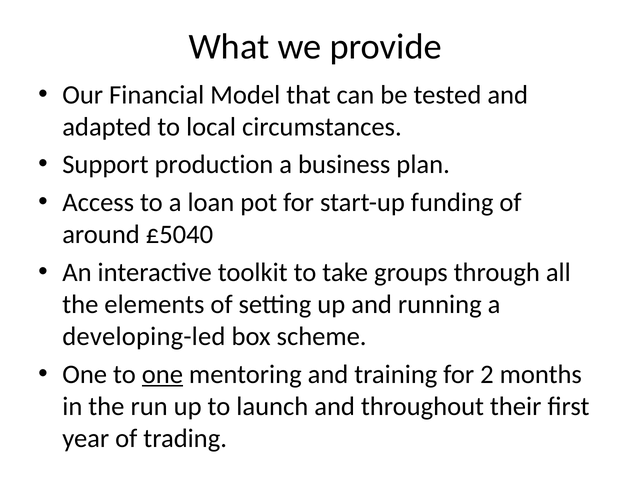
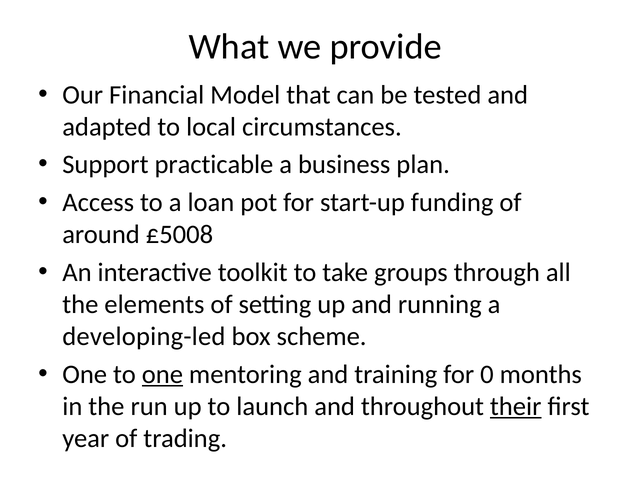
production: production -> practicable (214, 164)
£5040: £5040 -> £5008 (179, 234)
2: 2 -> 0 (487, 374)
their underline: none -> present (516, 406)
